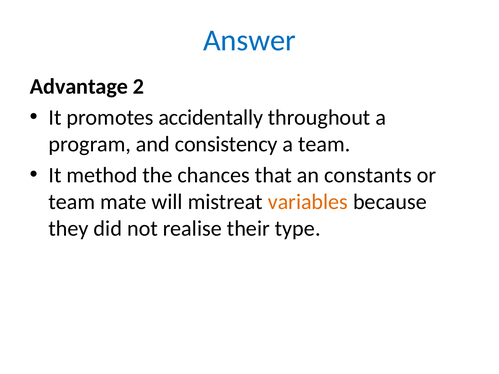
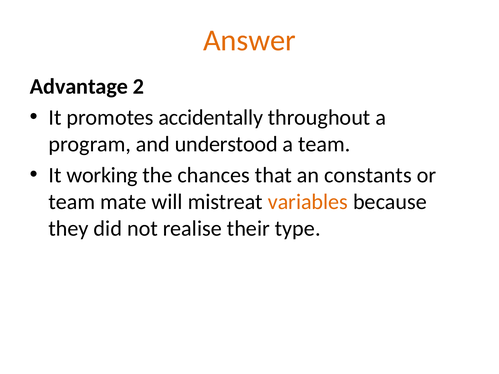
Answer colour: blue -> orange (249, 40)
consistency: consistency -> understood (226, 144)
method: method -> working (102, 175)
